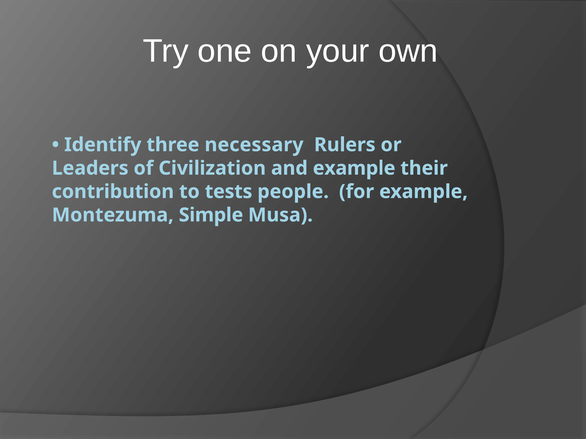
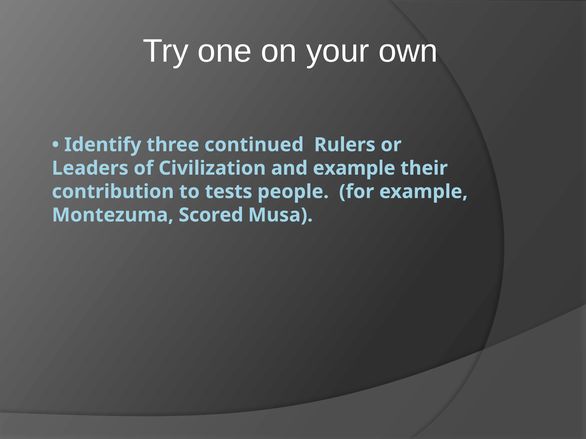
necessary: necessary -> continued (254, 145)
Simple: Simple -> Scored (211, 215)
